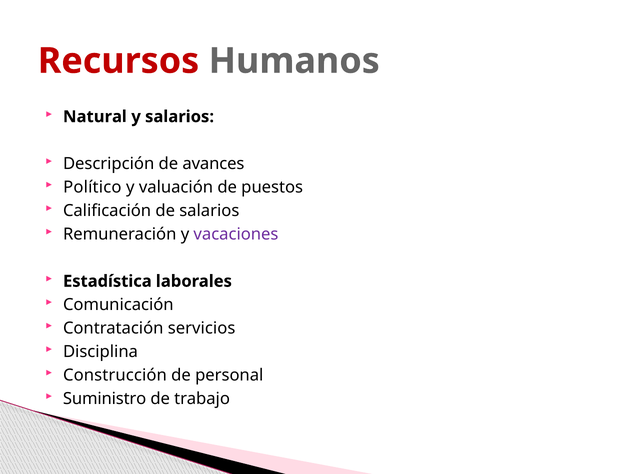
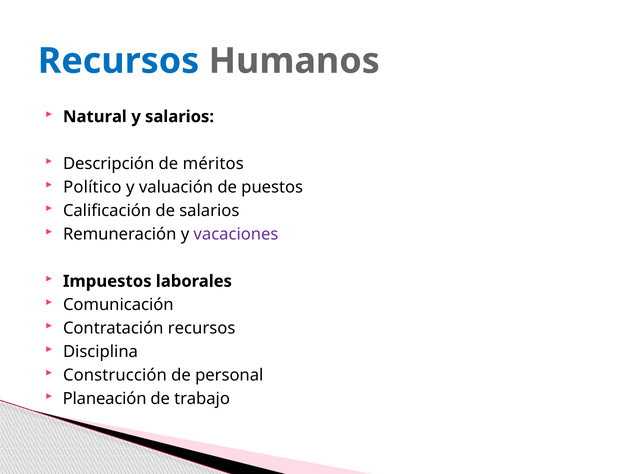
Recursos colour: red -> blue (118, 61)
avances: avances -> méritos (213, 163)
Estadística: Estadística -> Impuestos (107, 281)
Contratación servicios: servicios -> recursos (202, 328)
Suministro: Suministro -> Planeación (105, 398)
